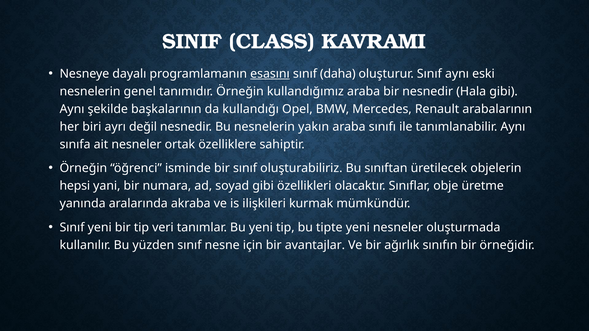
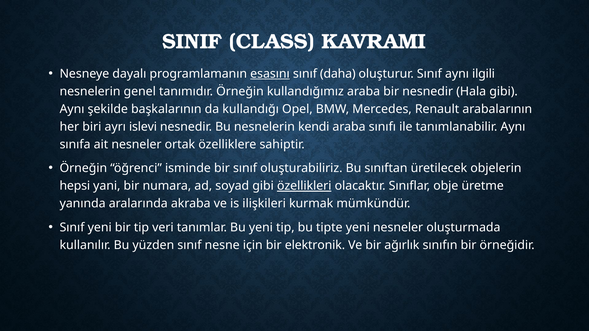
eski: eski -> ilgili (484, 74)
değil: değil -> islevi (143, 127)
yakın: yakın -> kendi (314, 127)
özellikleri underline: none -> present (304, 186)
avantajlar: avantajlar -> elektronik (315, 245)
